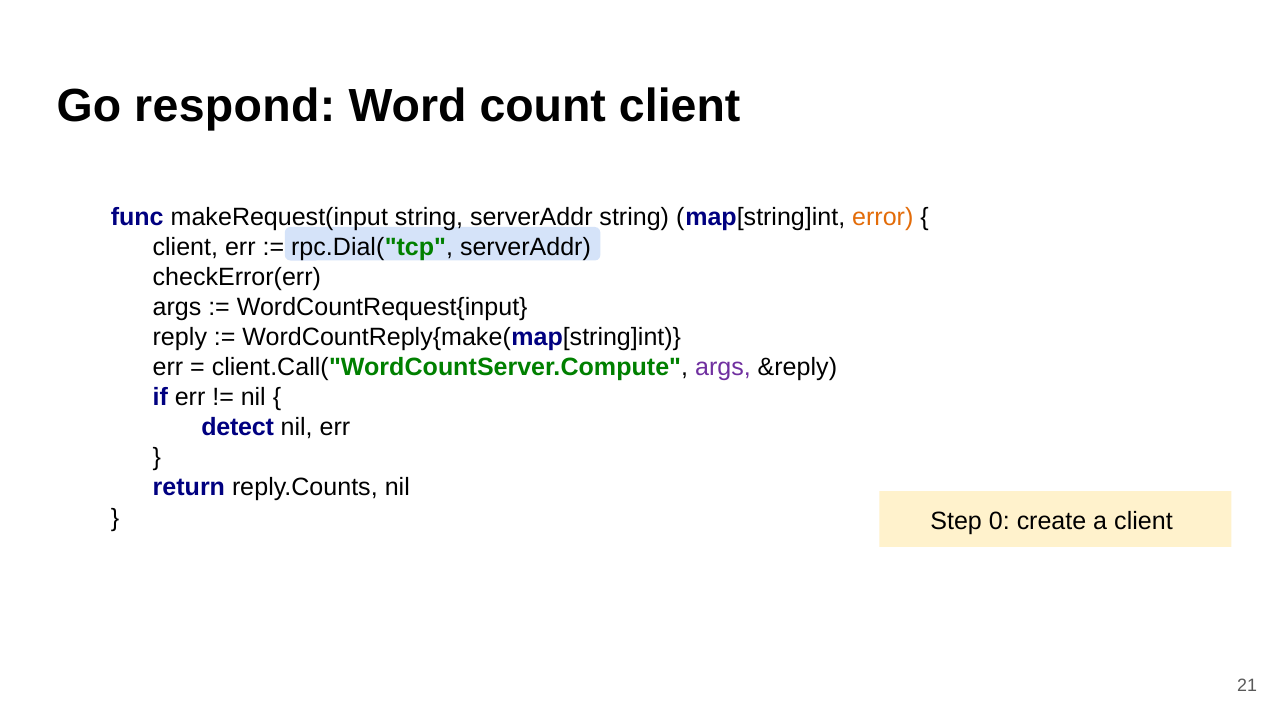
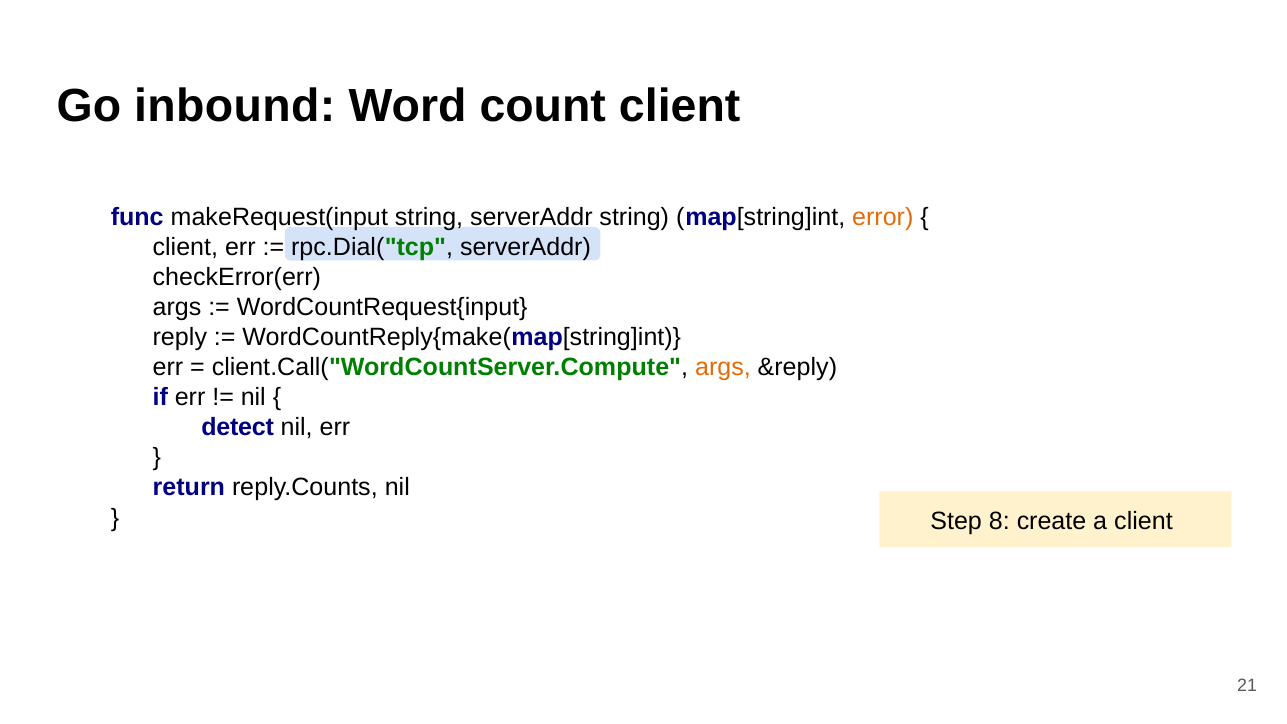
respond: respond -> inbound (235, 107)
args colour: purple -> orange (723, 368)
0: 0 -> 8 (999, 521)
